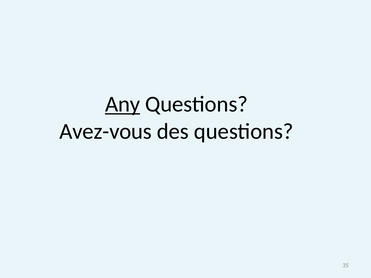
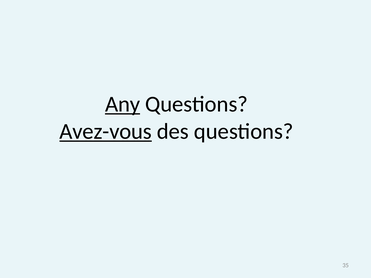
Avez-vous underline: none -> present (106, 131)
